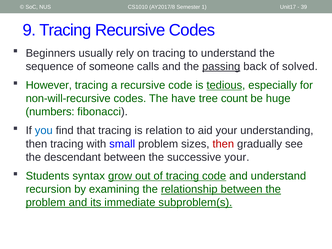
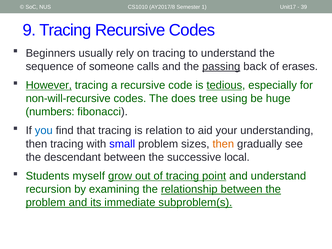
solved: solved -> erases (300, 66)
However underline: none -> present (49, 85)
have: have -> does (183, 98)
count: count -> using (234, 98)
then colour: red -> orange (223, 144)
successive your: your -> local (237, 157)
syntax: syntax -> myself (89, 176)
tracing code: code -> point (214, 176)
